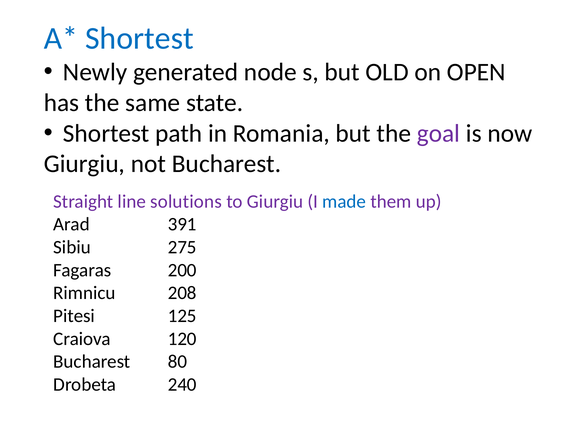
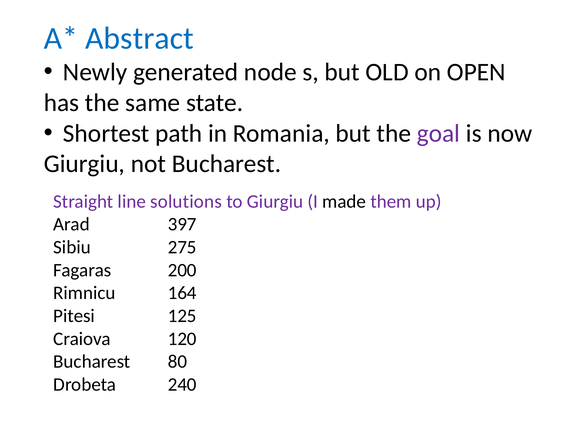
Shortest: Shortest -> Abstract (139, 38)
made colour: blue -> black (344, 201)
391: 391 -> 397 (182, 224)
208: 208 -> 164 (182, 293)
